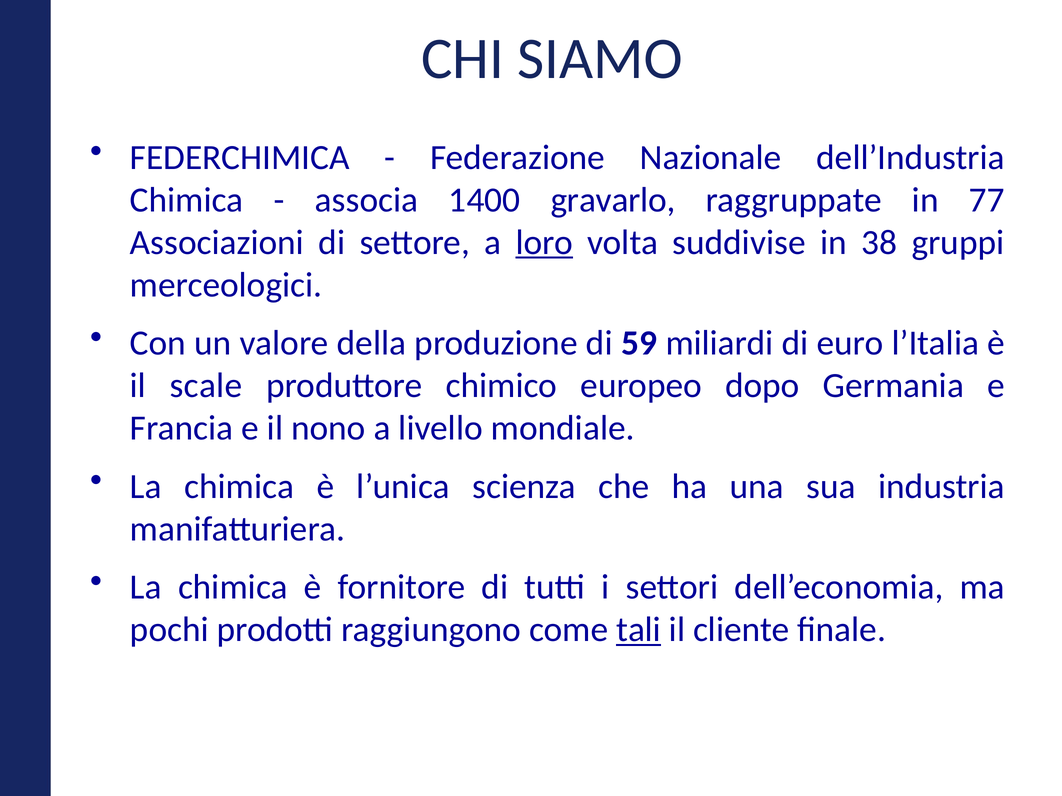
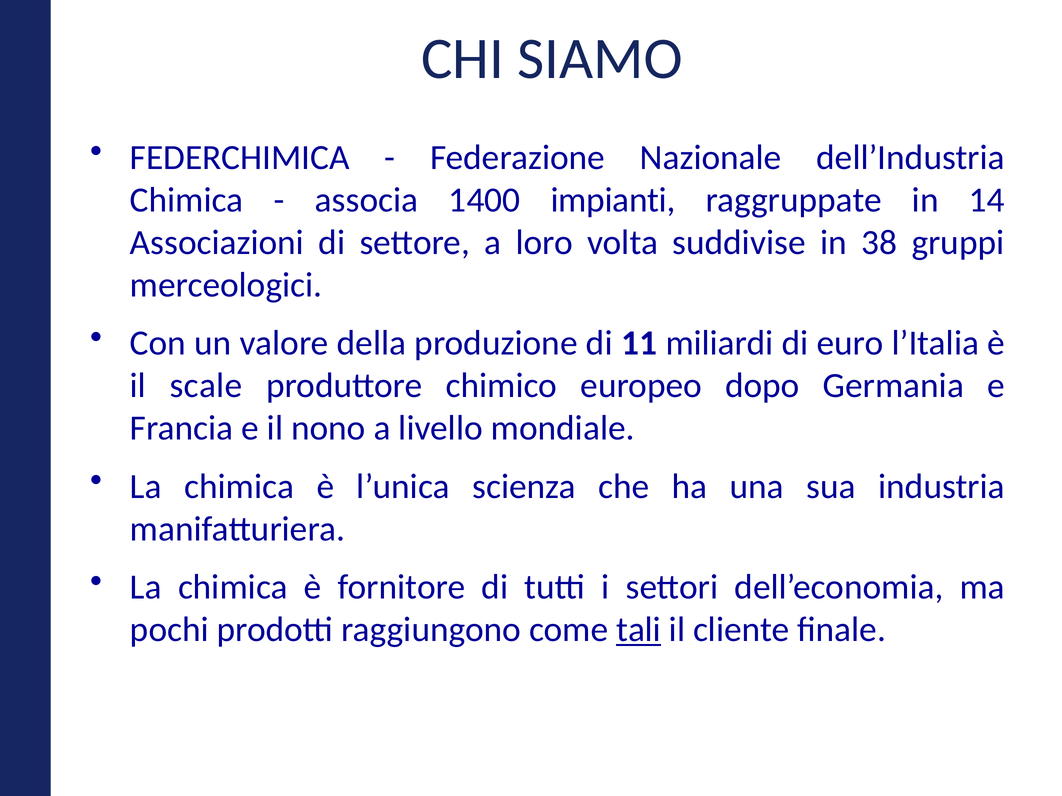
gravarlo: gravarlo -> impianti (613, 200)
77: 77 -> 14 (987, 200)
loro underline: present -> none (544, 243)
59: 59 -> 11 (639, 343)
